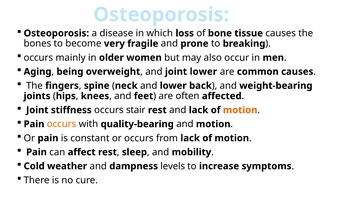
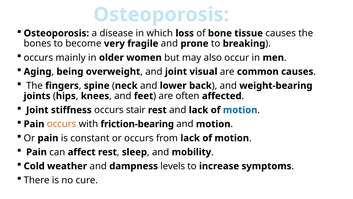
joint lower: lower -> visual (203, 71)
motion colour: orange -> blue (240, 110)
quality-bearing: quality-bearing -> friction-bearing (137, 124)
